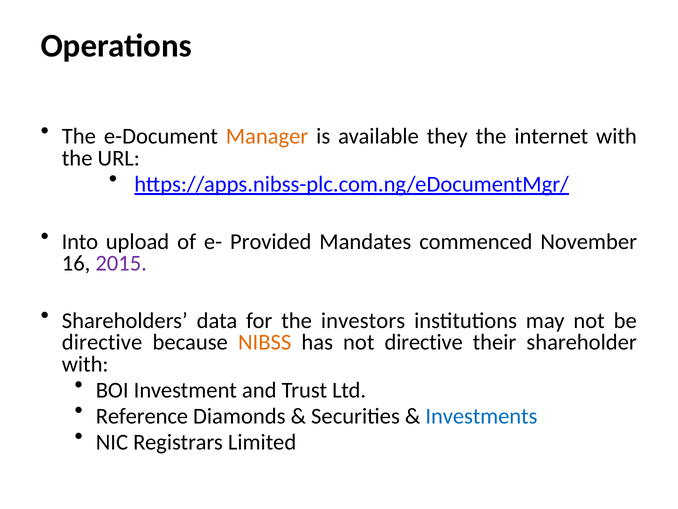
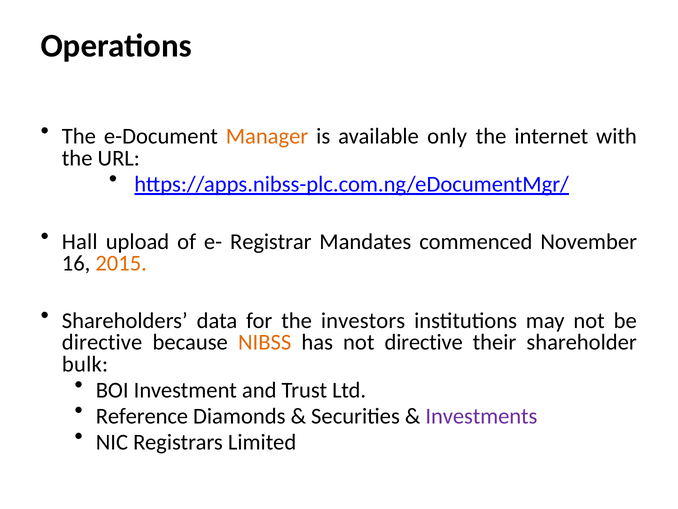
they: they -> only (447, 136)
Into: Into -> Hall (80, 242)
Provided: Provided -> Registrar (271, 242)
2015 colour: purple -> orange (121, 263)
with: with -> bulk (85, 364)
Investments colour: blue -> purple (481, 416)
